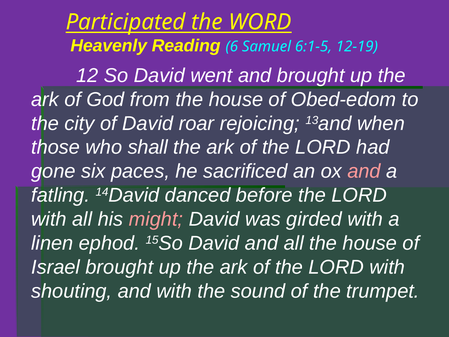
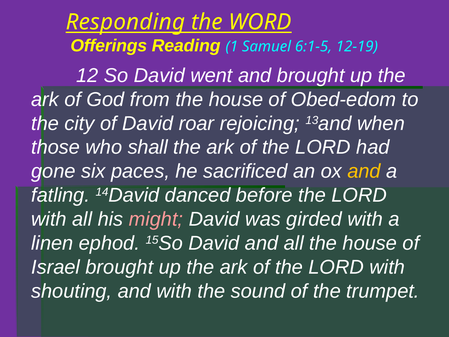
Participated: Participated -> Responding (125, 22)
Heavenly: Heavenly -> Offerings (109, 46)
6: 6 -> 1 (232, 46)
and colour: pink -> yellow (364, 171)
